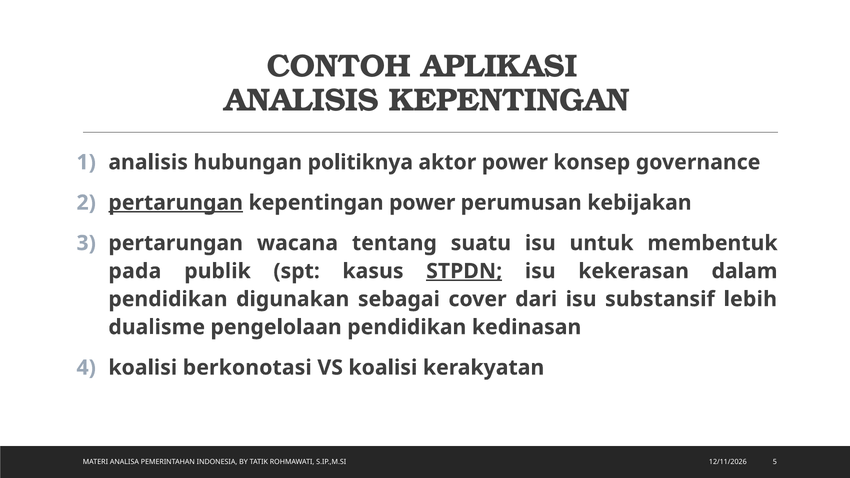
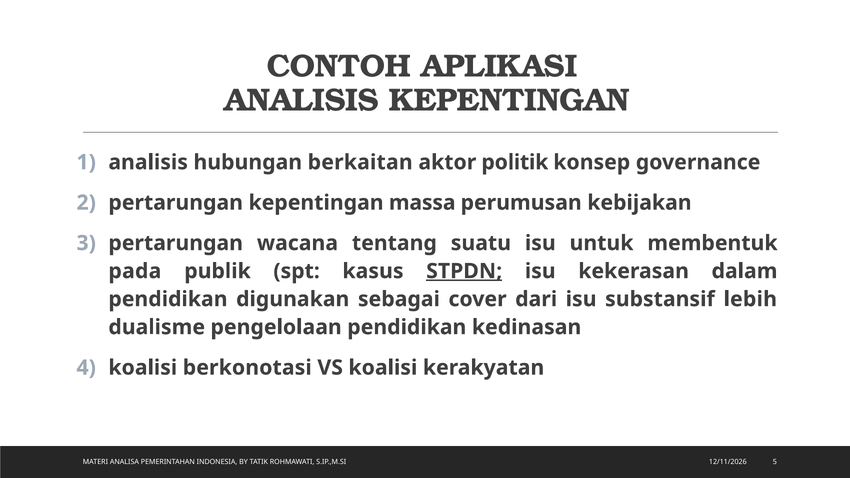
politiknya: politiknya -> berkaitan (360, 162)
aktor power: power -> politik (515, 162)
pertarungan underline: present -> none (176, 203)
kepentingan power: power -> massa (422, 203)
